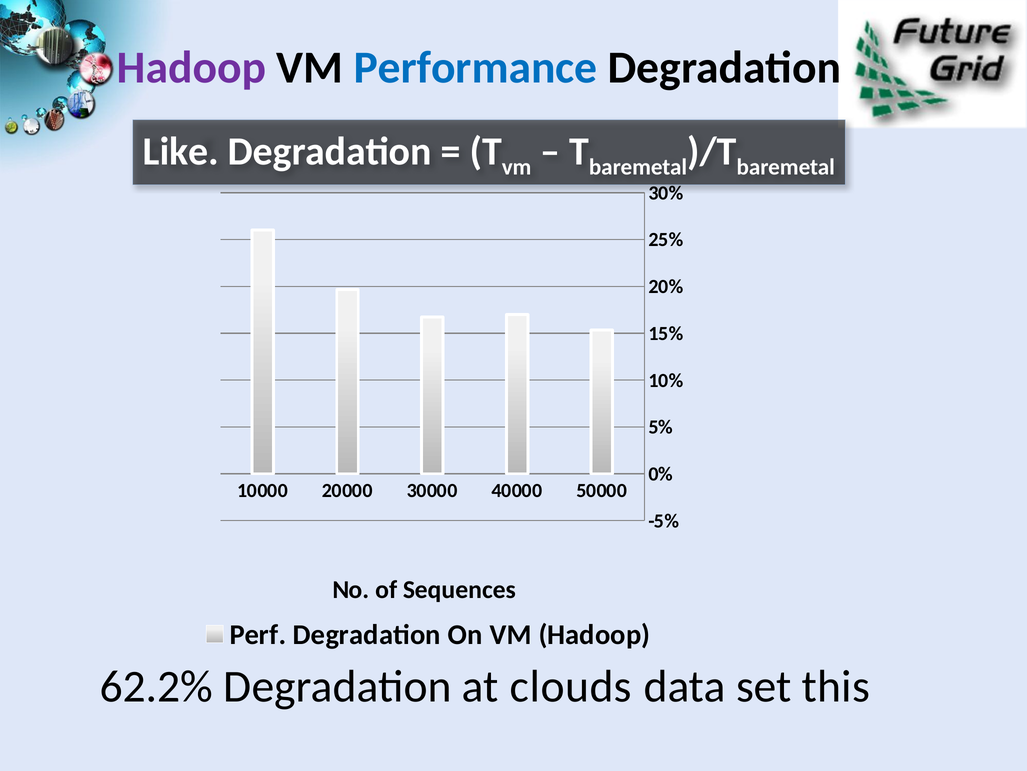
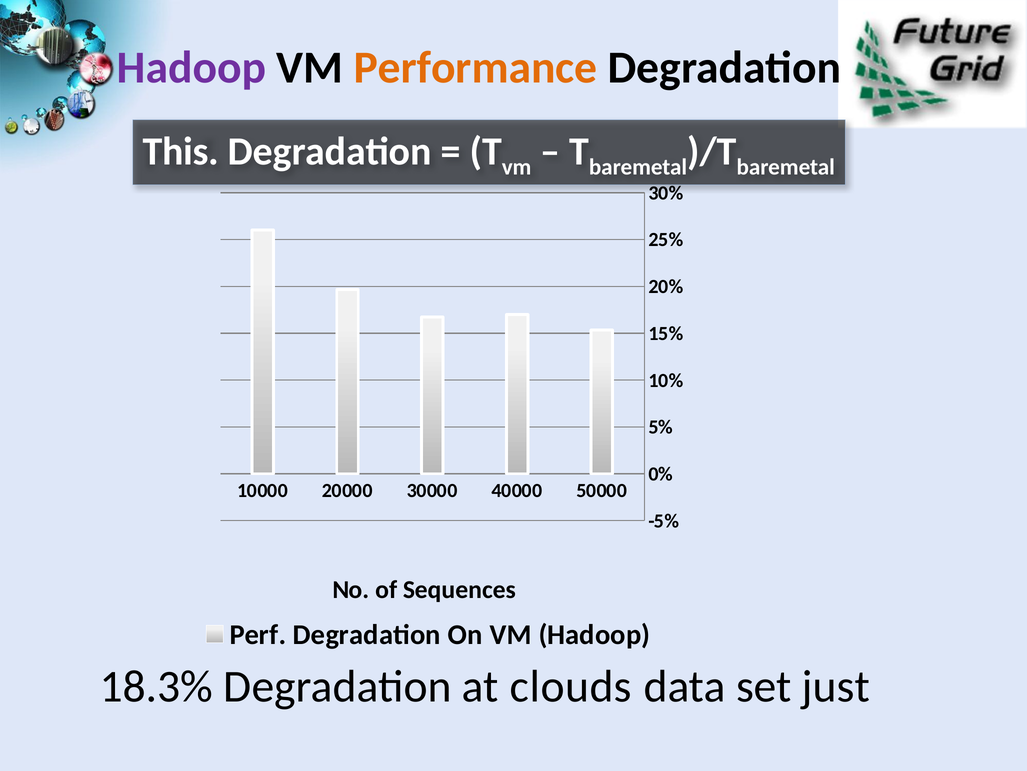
Performance colour: blue -> orange (475, 67)
Like: Like -> This (181, 152)
62.2%: 62.2% -> 18.3% (156, 686)
this: this -> just (836, 686)
